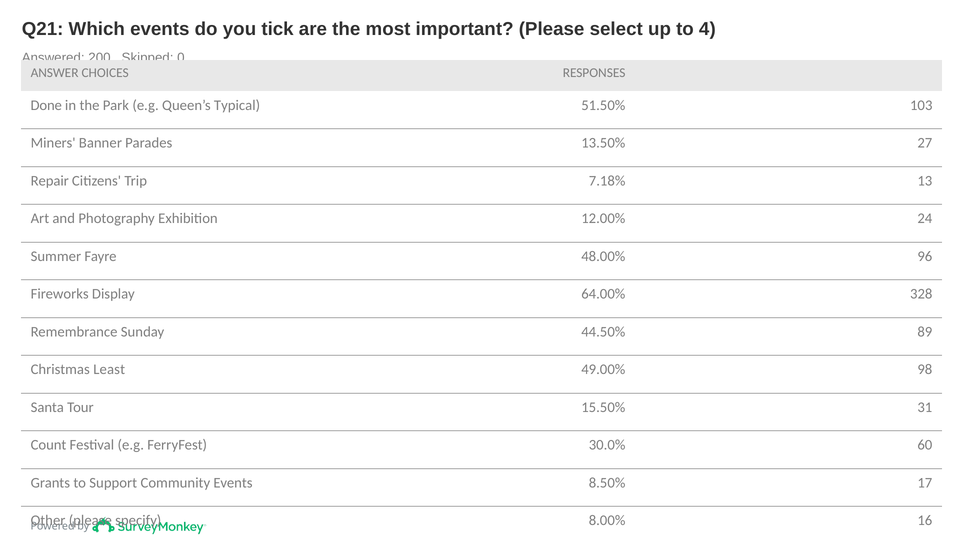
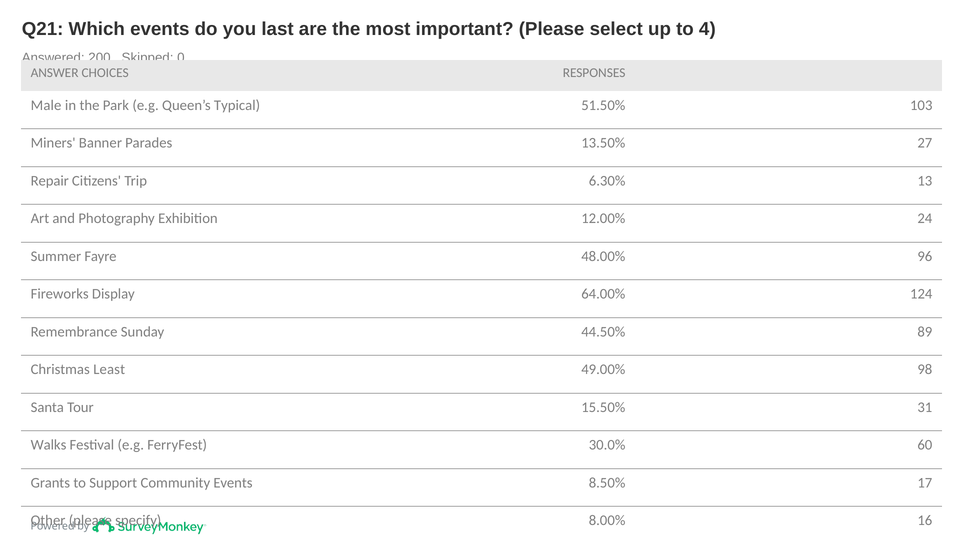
tick: tick -> last (278, 29)
Done: Done -> Male (46, 105)
7.18%: 7.18% -> 6.30% (607, 181)
328: 328 -> 124 (921, 294)
Count: Count -> Walks (49, 445)
